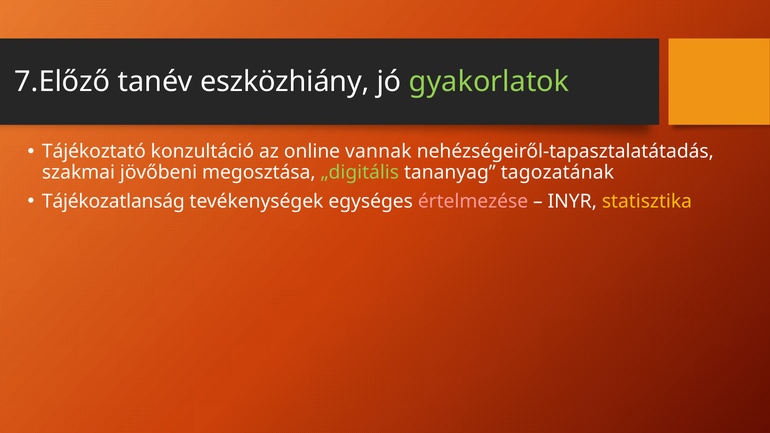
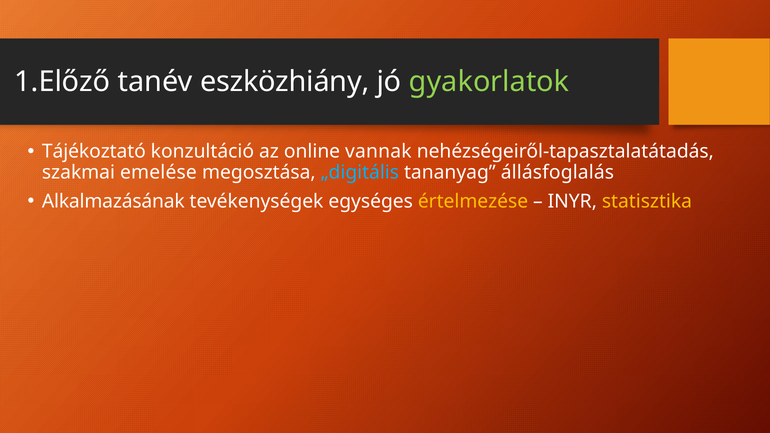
7.Előző: 7.Előző -> 1.Előző (62, 82)
jövőbeni: jövőbeni -> emelése (158, 172)
„digitális colour: light green -> light blue (360, 172)
tagozatának: tagozatának -> állásfoglalás (557, 172)
Tájékozatlanság: Tájékozatlanság -> Alkalmazásának (113, 201)
értelmezése colour: pink -> yellow (473, 201)
